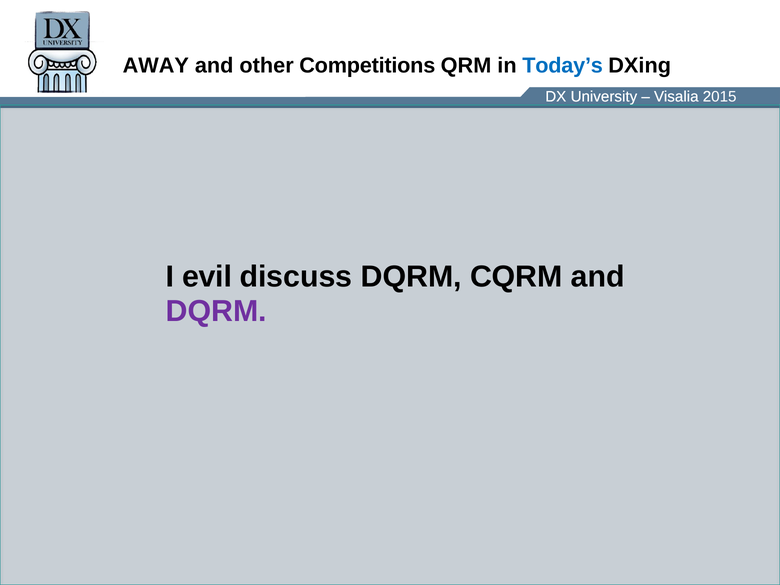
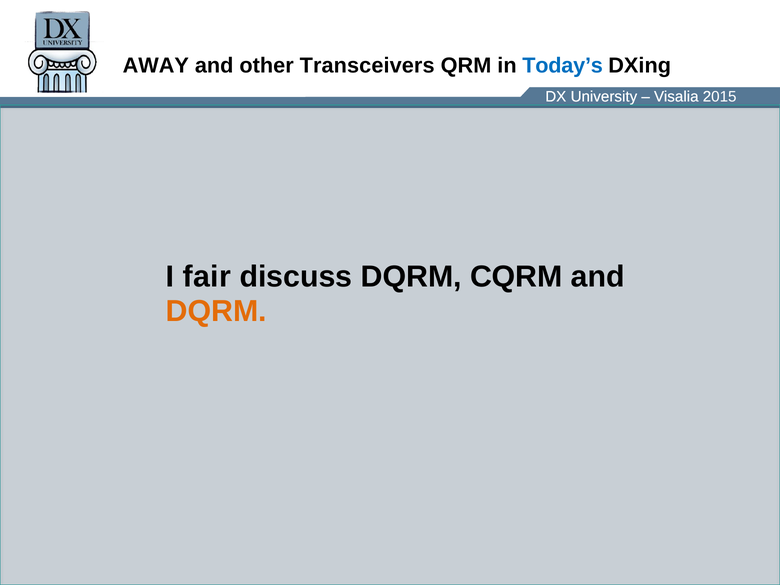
Competitions: Competitions -> Transceivers (367, 66)
evil: evil -> fair (207, 277)
DQRM colour: purple -> orange (216, 311)
